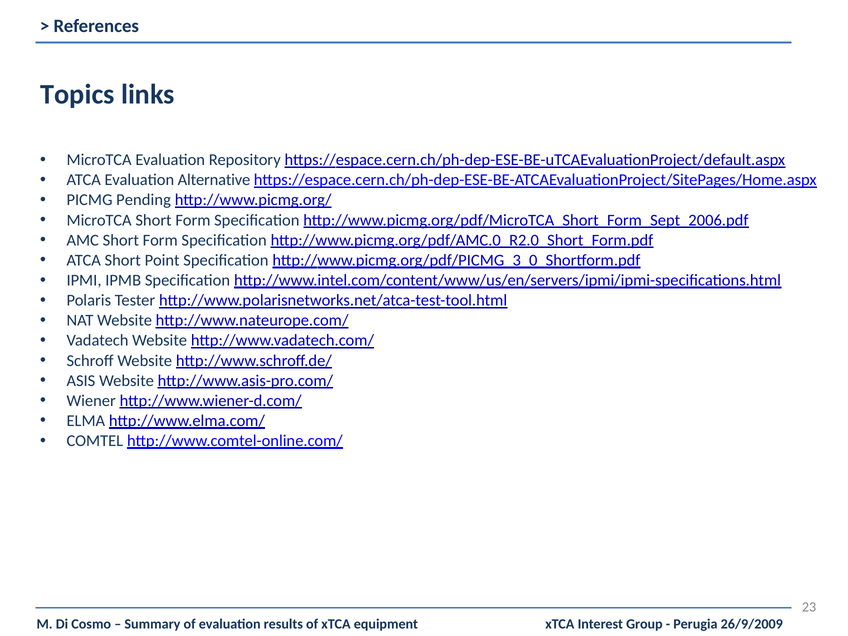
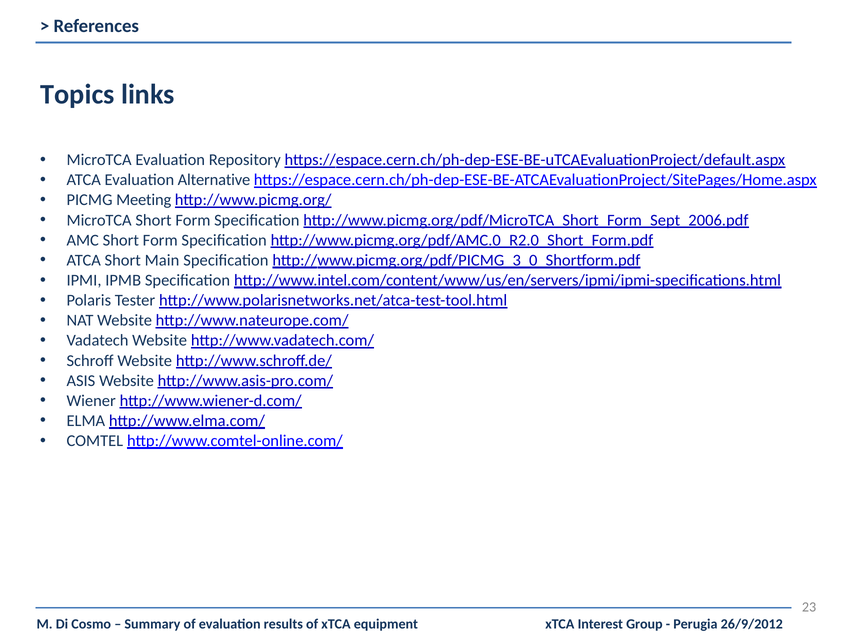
Pending: Pending -> Meeting (144, 200)
Point: Point -> Main (162, 260)
26/9/2009: 26/9/2009 -> 26/9/2012 (752, 624)
